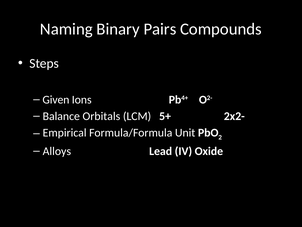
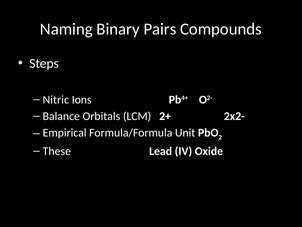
Given: Given -> Nitric (56, 99)
5+: 5+ -> 2+ (165, 116)
Alloys: Alloys -> These (57, 151)
